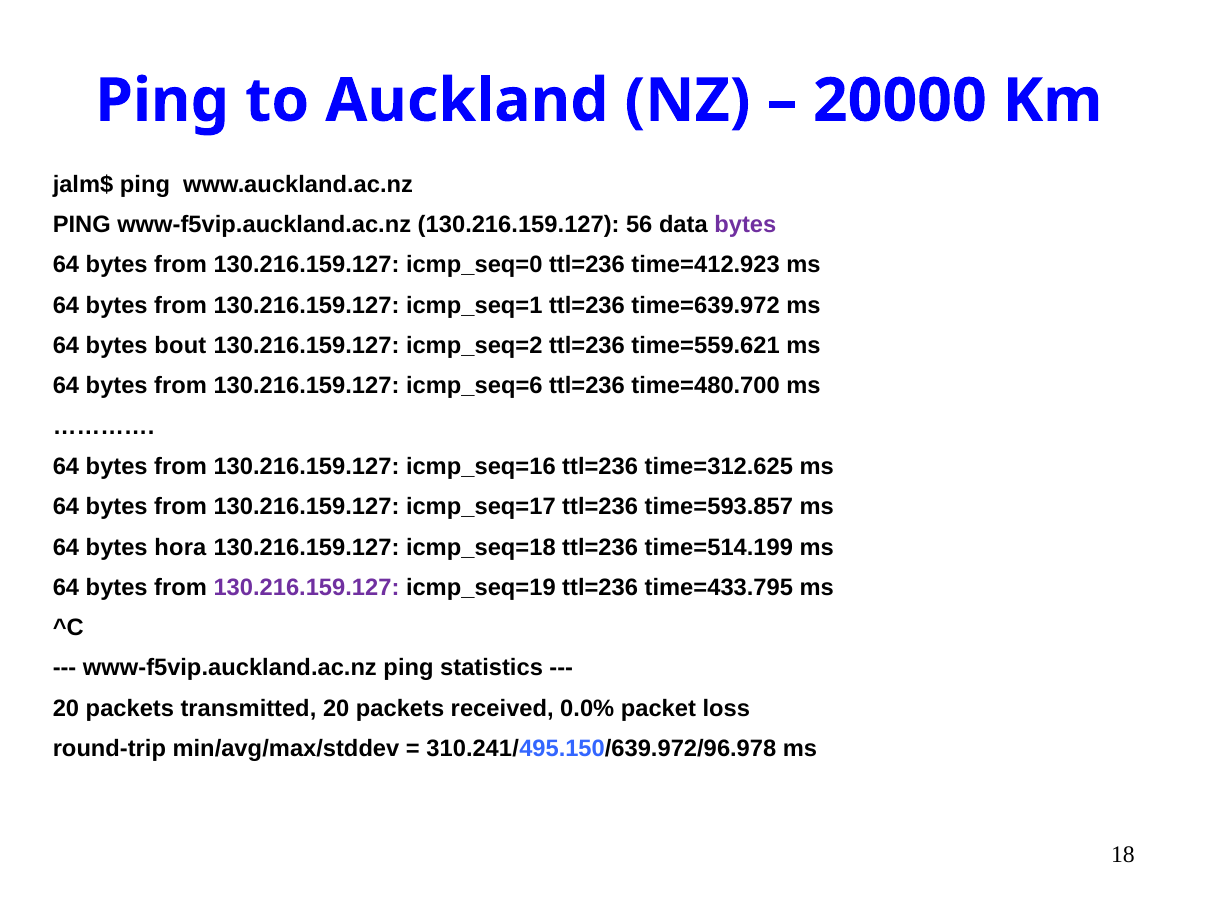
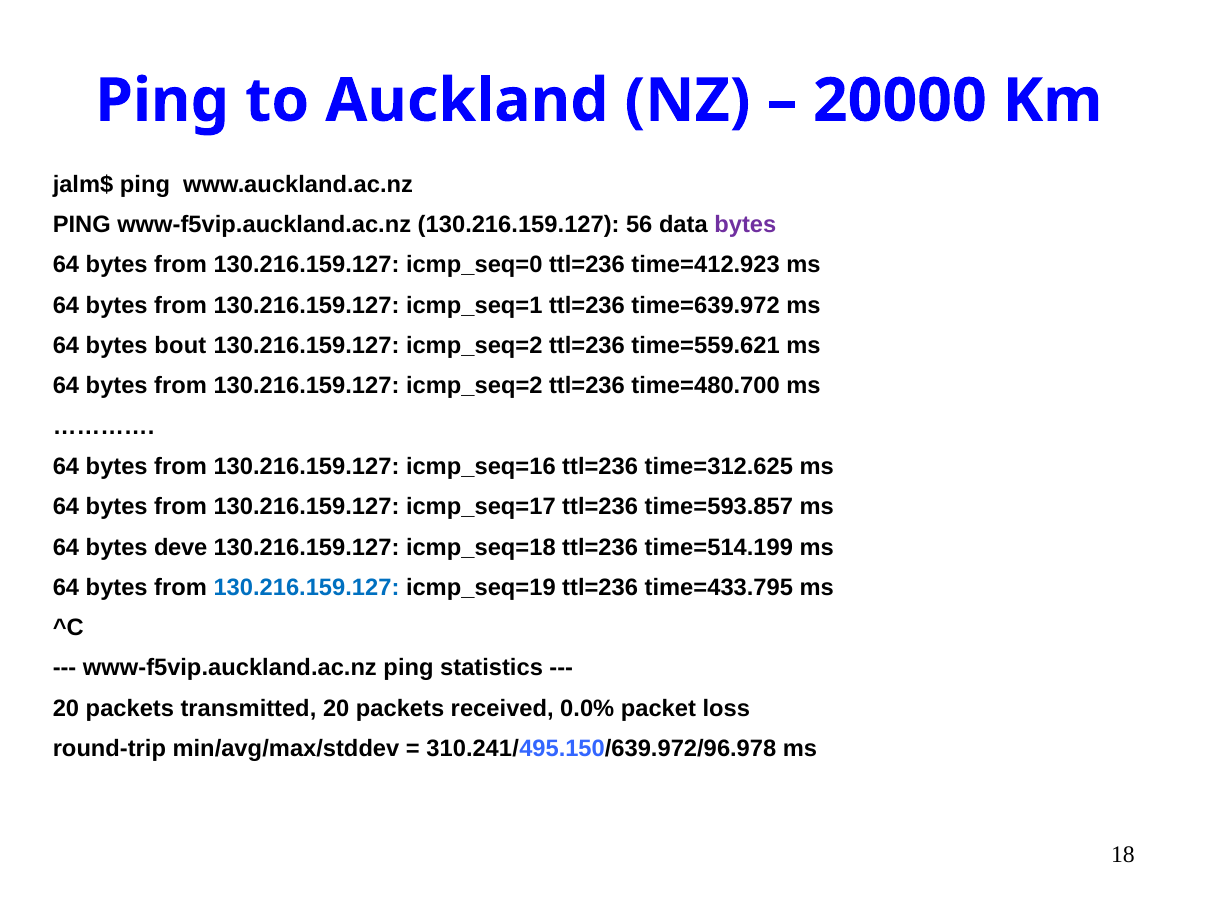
from 130.216.159.127 icmp_seq=6: icmp_seq=6 -> icmp_seq=2 (474, 386)
hora: hora -> deve (181, 547)
130.216.159.127 colour: purple -> blue (306, 587)
